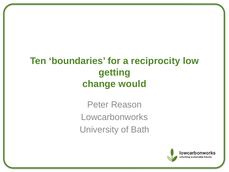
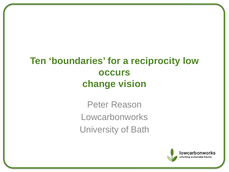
getting: getting -> occurs (114, 72)
would: would -> vision (132, 84)
